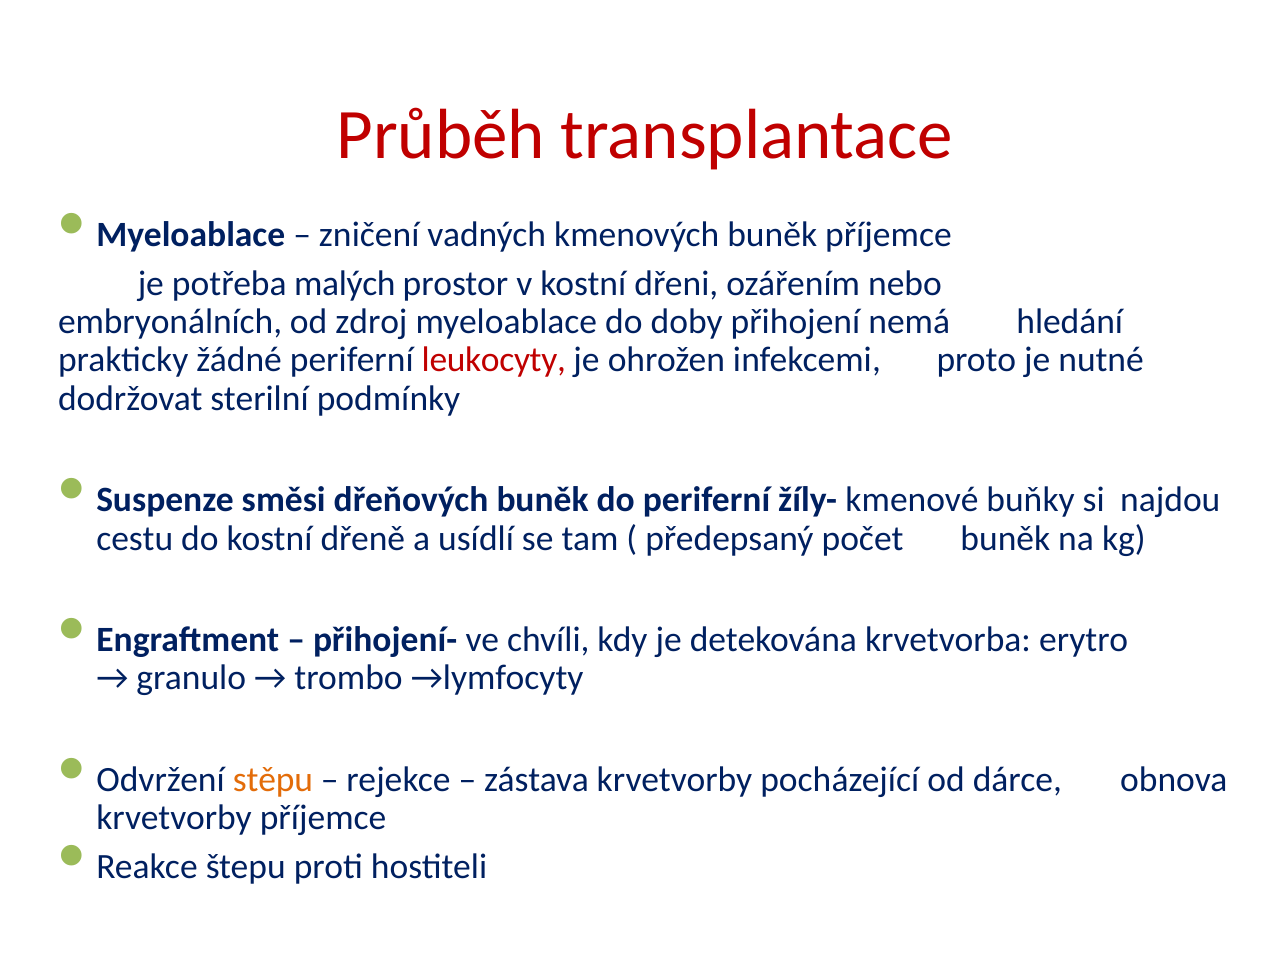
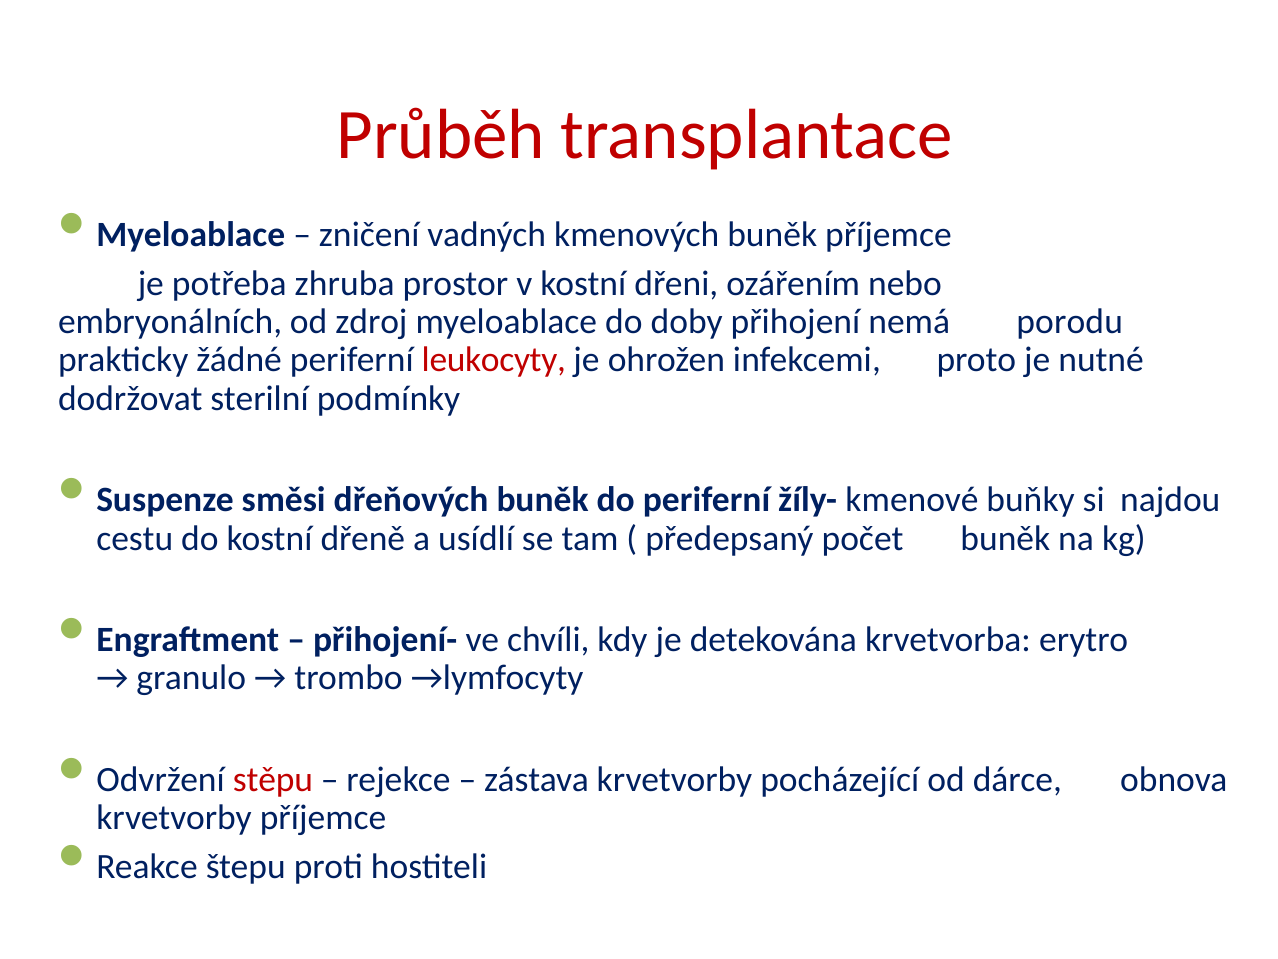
malých: malých -> zhruba (345, 283)
hledání: hledání -> porodu (1070, 322)
stěpu colour: orange -> red (273, 779)
